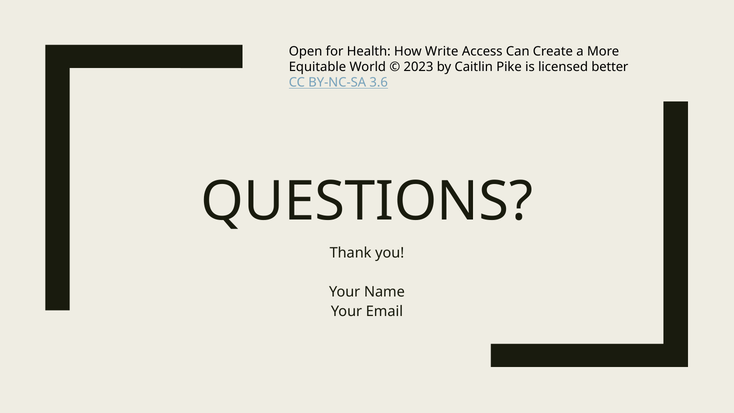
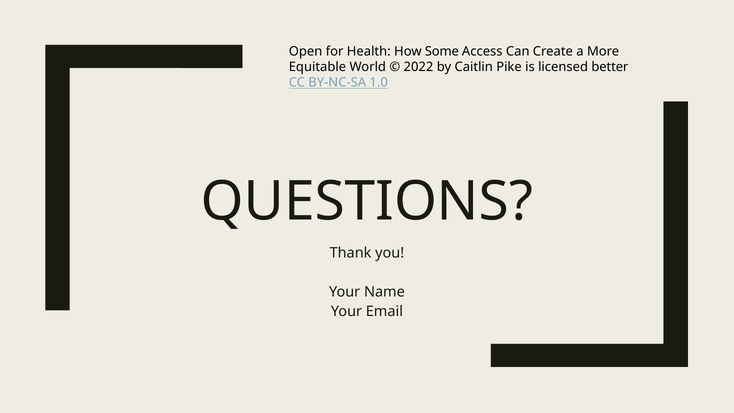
Write: Write -> Some (442, 51)
2023: 2023 -> 2022 (418, 67)
3.6: 3.6 -> 1.0 (379, 82)
